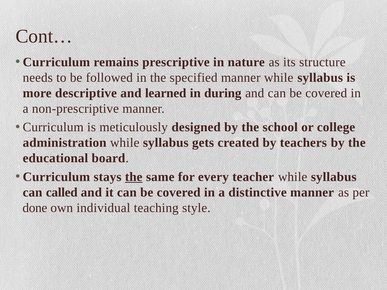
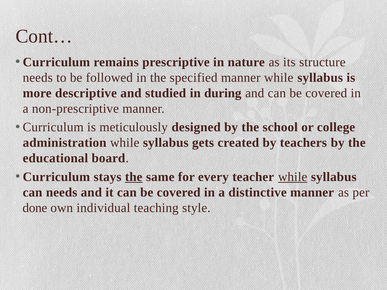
learned: learned -> studied (166, 93)
while underline: none -> present (293, 177)
can called: called -> needs (62, 192)
